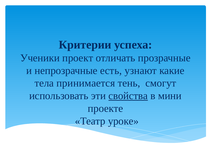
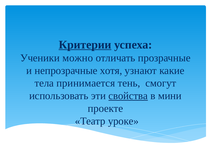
Критерии underline: none -> present (85, 45)
проект: проект -> можно (78, 58)
есть: есть -> хотя (111, 71)
